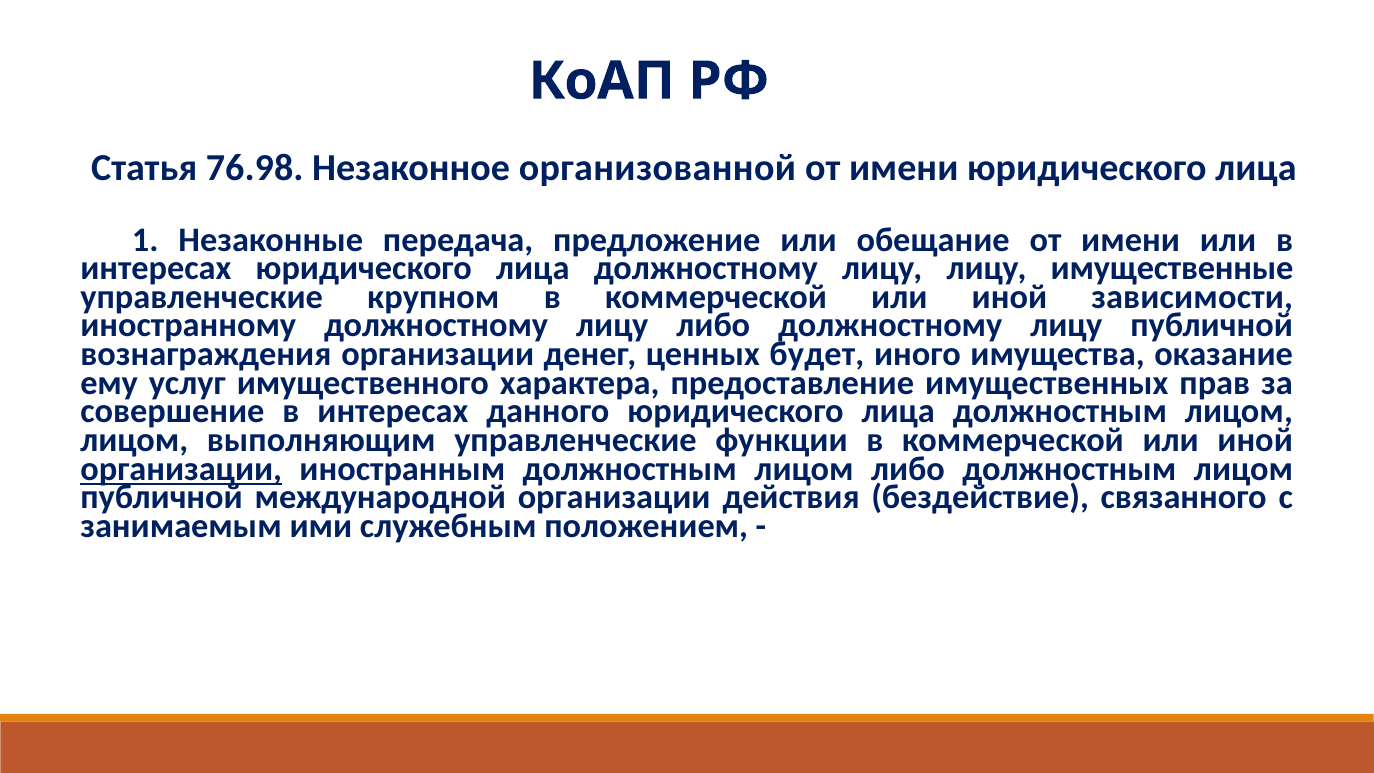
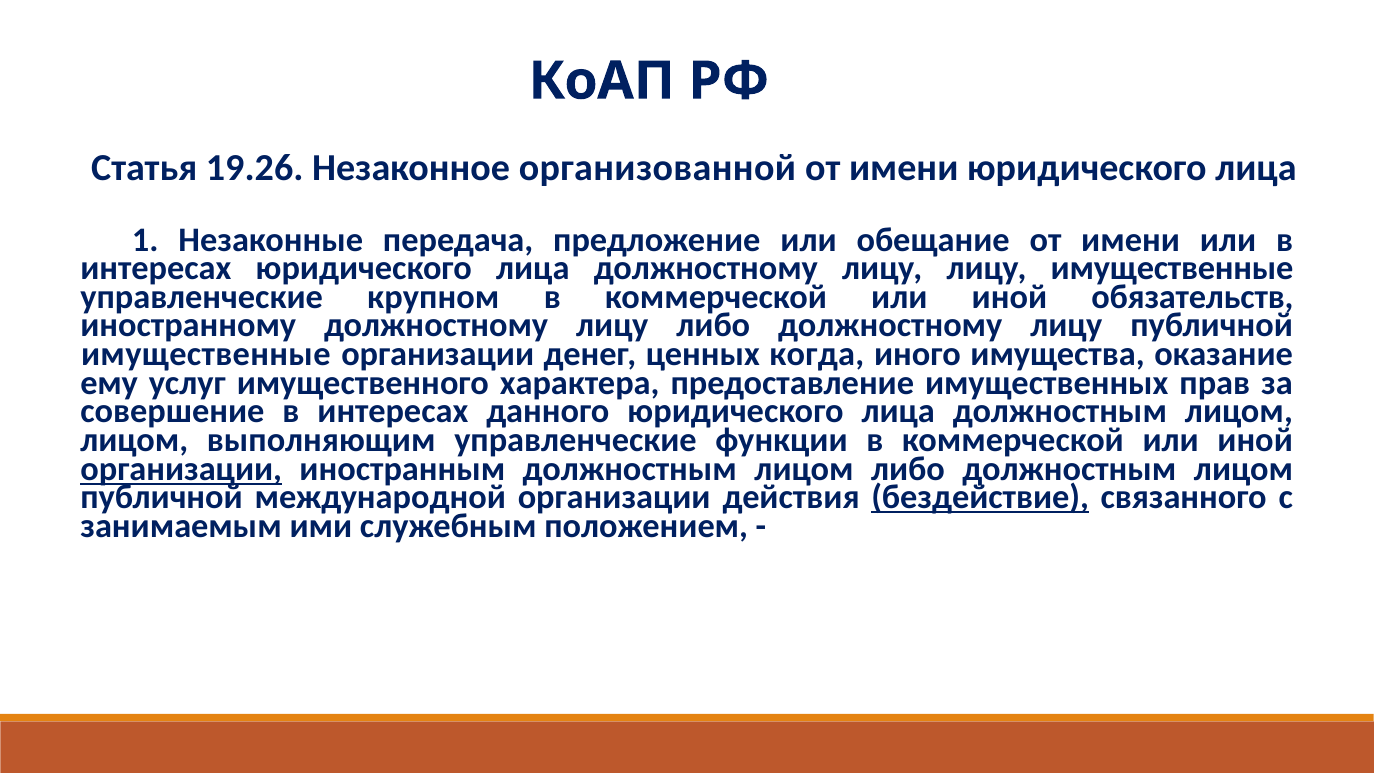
76.98: 76.98 -> 19.26 (255, 168)
зависимости: зависимости -> обязательств (1192, 297)
вознаграждения: вознаграждения -> имущественные (206, 354)
будет: будет -> когда (817, 354)
бездействие underline: none -> present (980, 497)
